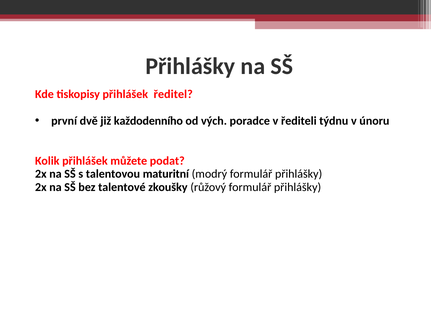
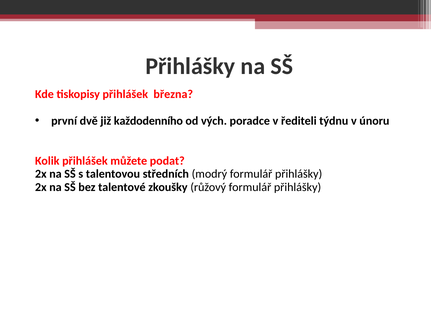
ředitel: ředitel -> března (173, 94)
maturitní: maturitní -> středních (166, 174)
